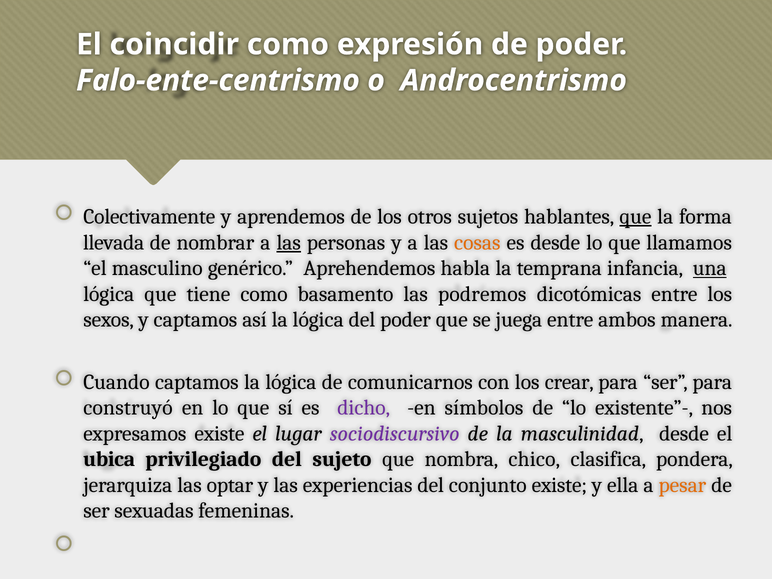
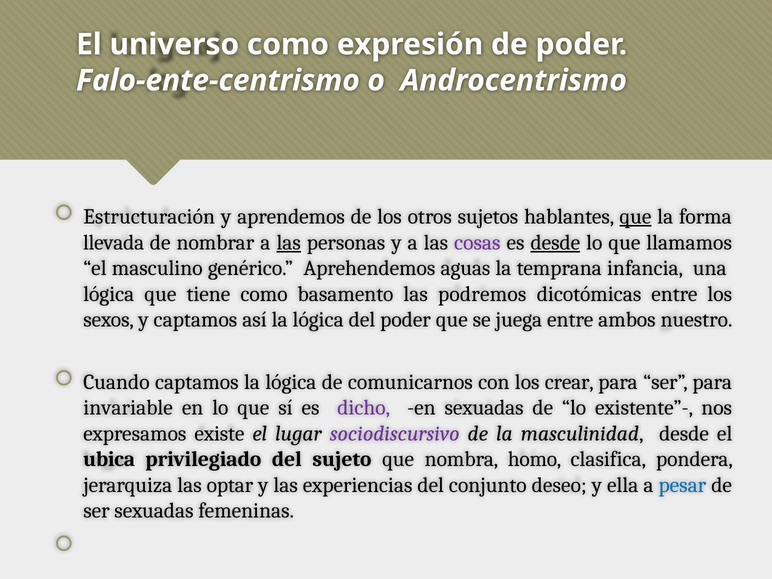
coincidir: coincidir -> universo (174, 44)
Colectivamente: Colectivamente -> Estructuración (149, 217)
cosas colour: orange -> purple (477, 242)
desde underline: none -> present (555, 242)
habla: habla -> aguas (465, 268)
una underline: present -> none (710, 268)
manera: manera -> nuestro (697, 320)
construyó: construyó -> invariable (128, 408)
en símbolos: símbolos -> sexuadas (484, 408)
chico: chico -> homo (535, 459)
conjunto existe: existe -> deseo (559, 485)
pesar colour: orange -> blue (682, 485)
